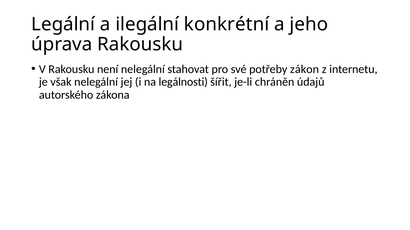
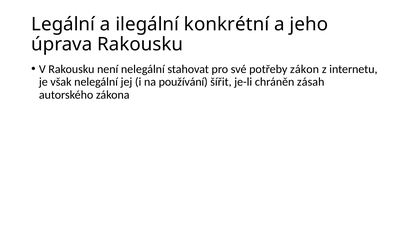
legálnosti: legálnosti -> používání (183, 82)
údajů: údajů -> zásah (311, 82)
